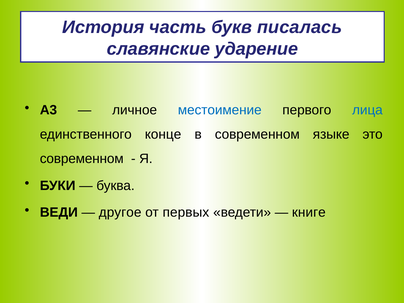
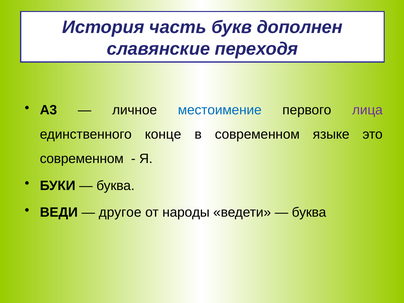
писалась: писалась -> дополнен (300, 27)
ударение: ударение -> переходя (257, 49)
лица colour: blue -> purple (367, 110)
первых: первых -> народы (186, 213)
книге: книге -> буква (309, 213)
